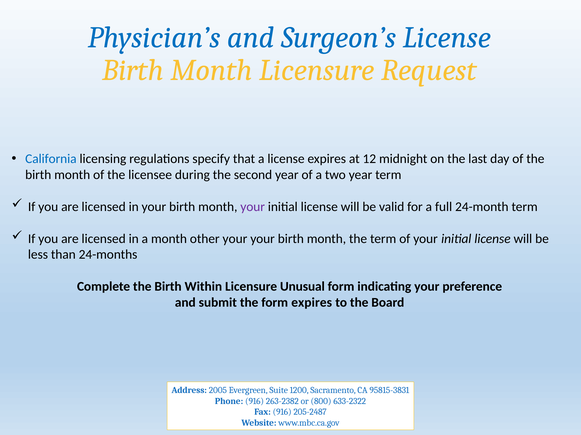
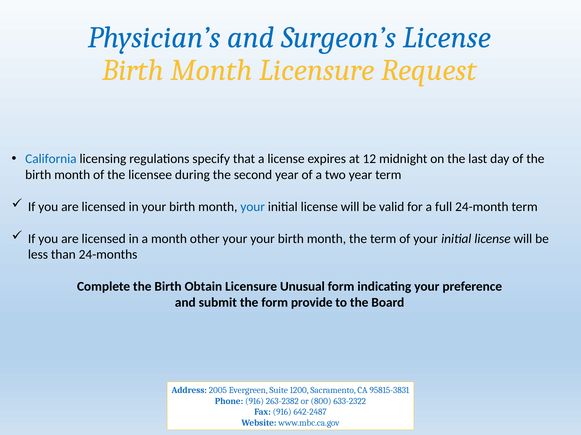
your colour: purple -> blue (253, 207)
Within: Within -> Obtain (203, 287)
form expires: expires -> provide (312, 303)
205-2487: 205-2487 -> 642-2487 (310, 413)
